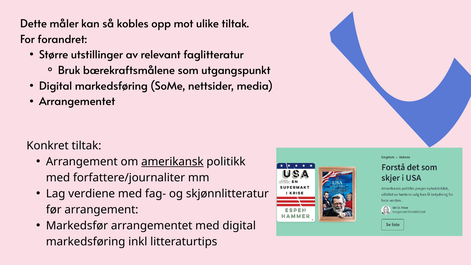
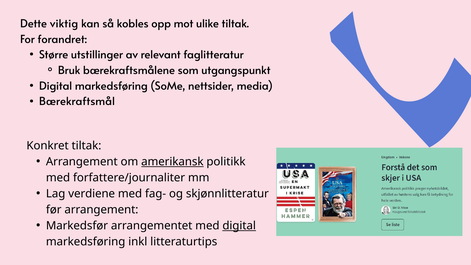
måler: måler -> viktig (64, 24)
Arrangementet: Arrangementet -> Bærekraftsmål (77, 102)
digital underline: none -> present (239, 226)
